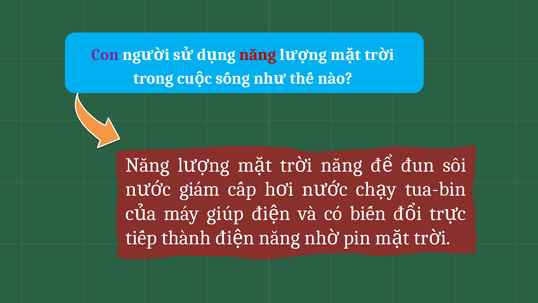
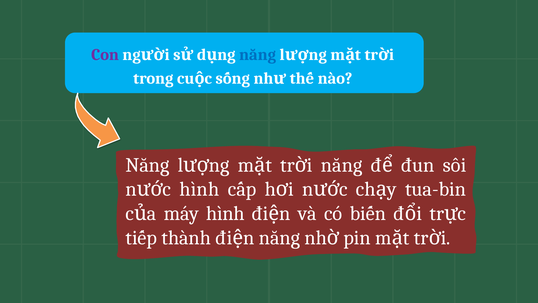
năng colour: red -> blue (258, 55)
giám: giám -> hình (199, 189)
máy giúp: giúp -> hình (225, 213)
